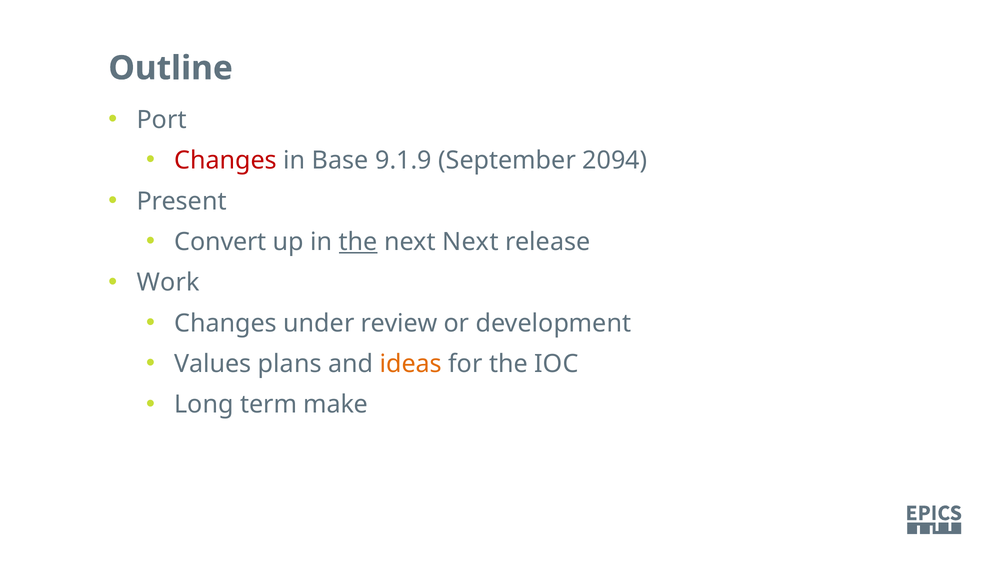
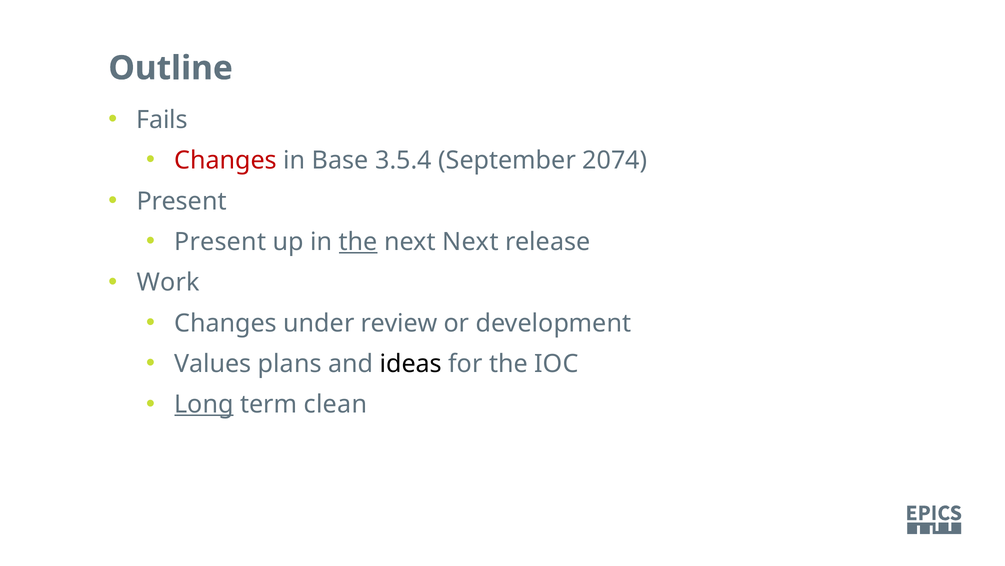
Port: Port -> Fails (162, 120)
9.1.9: 9.1.9 -> 3.5.4 (403, 160)
2094: 2094 -> 2074 (615, 160)
Convert: Convert -> Present (220, 242)
ideas colour: orange -> black (411, 364)
Long underline: none -> present (204, 404)
make: make -> clean (335, 404)
